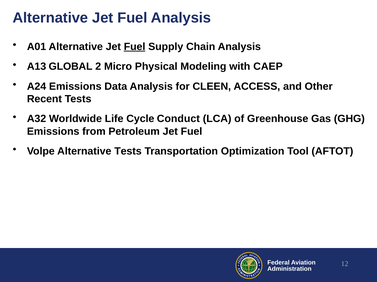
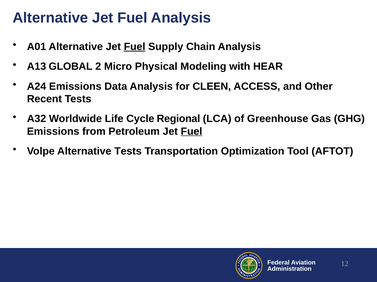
CAEP: CAEP -> HEAR (268, 67)
Conduct: Conduct -> Regional (178, 119)
Fuel underline: none -> present (191, 132)
